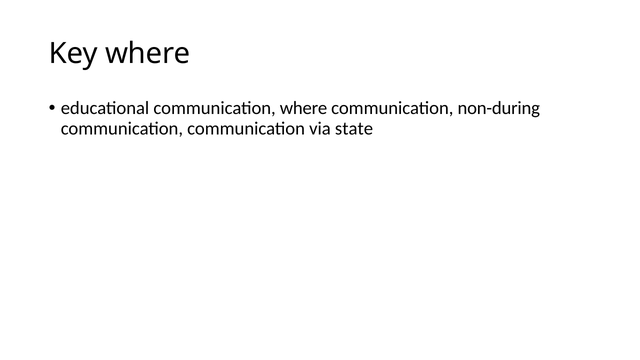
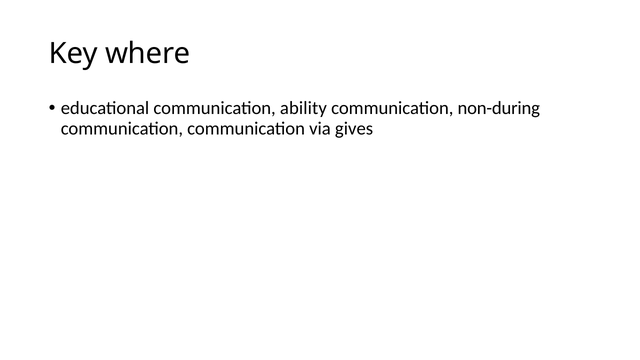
communication where: where -> ability (303, 108)
state: state -> gives (354, 128)
